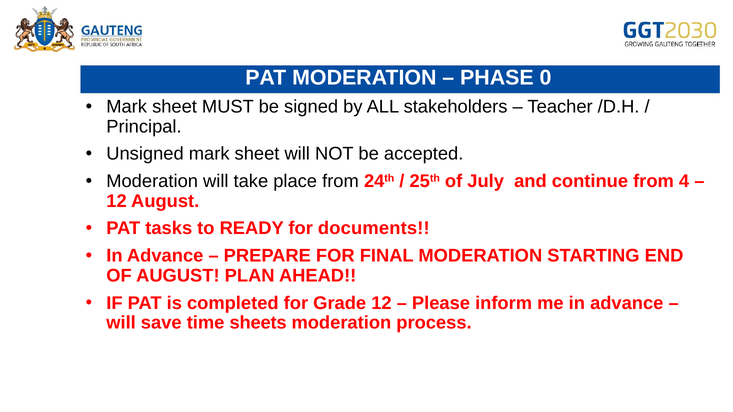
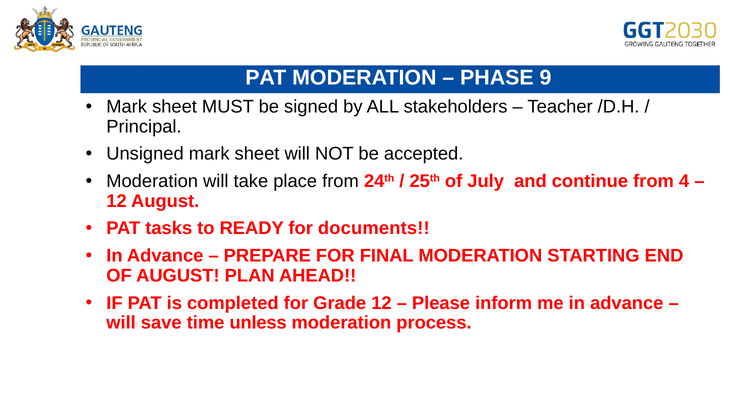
0: 0 -> 9 (546, 78)
sheets: sheets -> unless (258, 323)
